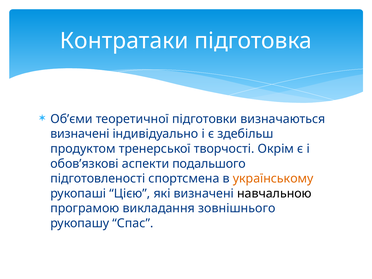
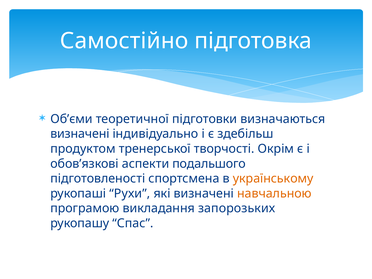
Контратаки: Контратаки -> Самостійно (124, 41)
Цією: Цією -> Рухи (130, 193)
навчальною colour: black -> orange (274, 193)
зовнішнього: зовнішнього -> запорозьких (237, 208)
